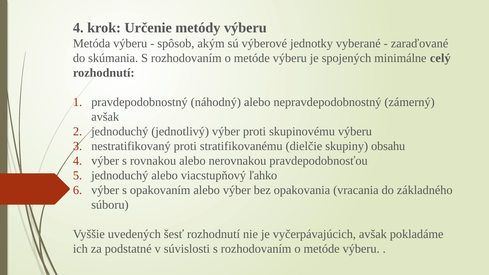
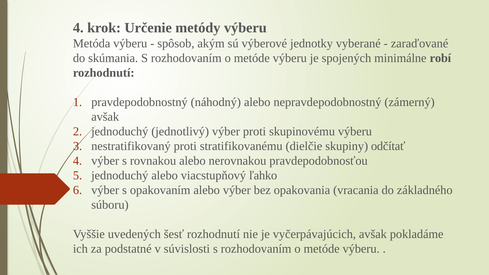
celý: celý -> robí (440, 58)
obsahu: obsahu -> odčítať (388, 146)
